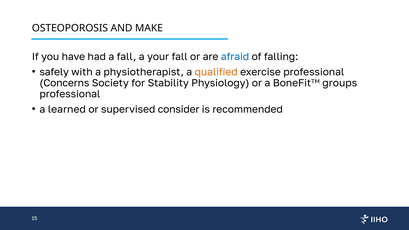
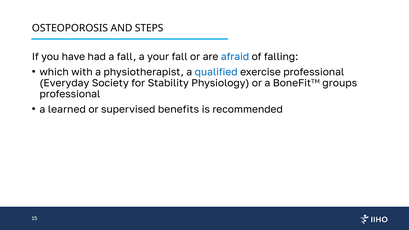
MAKE: MAKE -> STEPS (149, 28)
safely: safely -> which (54, 72)
qualified colour: orange -> blue (216, 72)
Concerns: Concerns -> Everyday (64, 83)
consider: consider -> benefits (179, 109)
